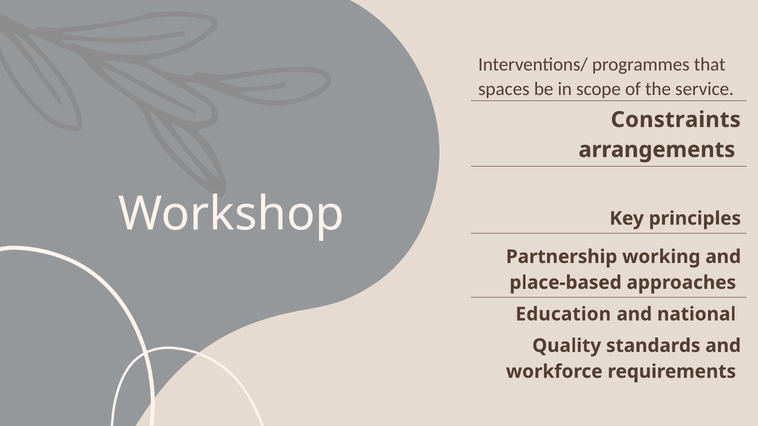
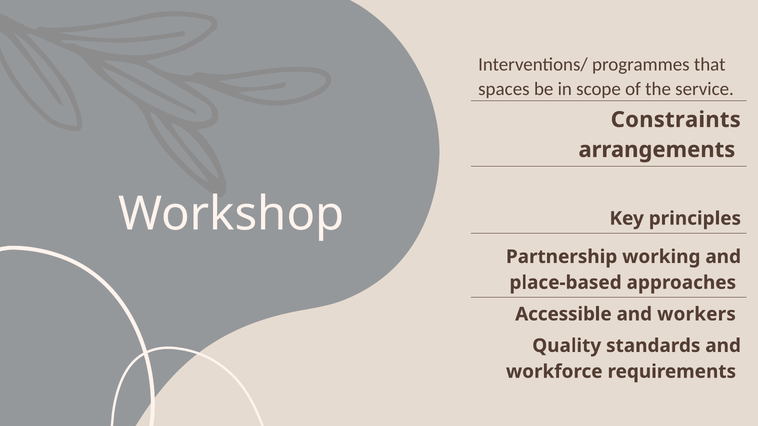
Education: Education -> Accessible (563, 314)
national: national -> workers (696, 314)
